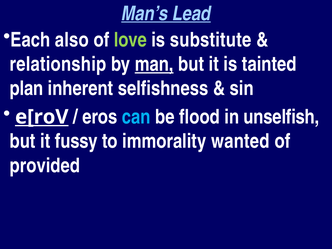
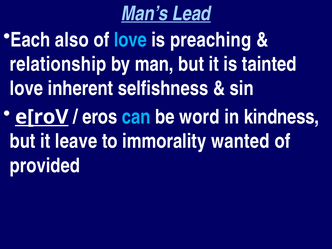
love colour: light green -> light blue (130, 40)
substitute: substitute -> preaching (211, 40)
man underline: present -> none (154, 64)
plan: plan -> love (26, 89)
flood: flood -> word (199, 117)
unselfish: unselfish -> kindness (281, 117)
fussy: fussy -> leave (76, 141)
